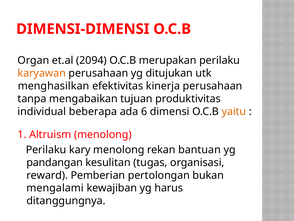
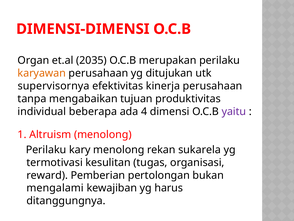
2094: 2094 -> 2035 (91, 60)
menghasilkan: menghasilkan -> supervisornya (54, 86)
6: 6 -> 4 (144, 111)
yaitu colour: orange -> purple (234, 111)
bantuan: bantuan -> sukarela (200, 149)
pandangan: pandangan -> termotivasi (55, 162)
